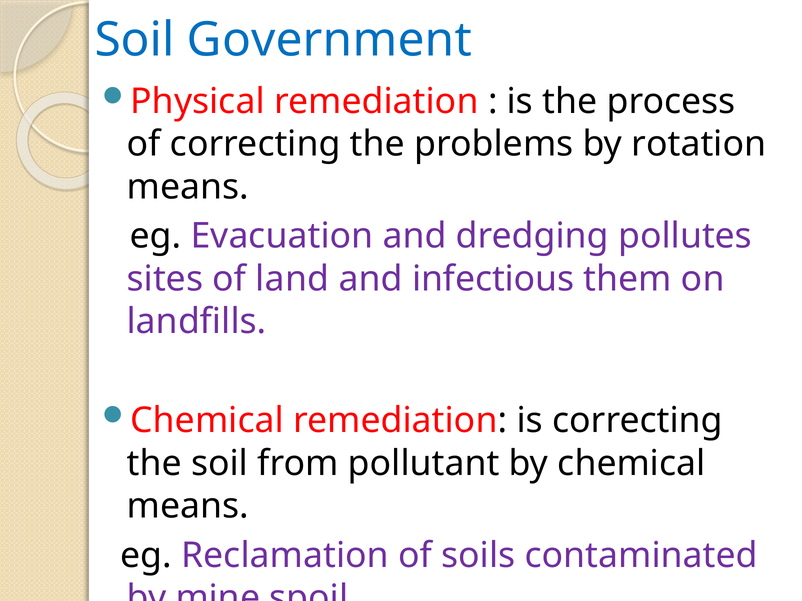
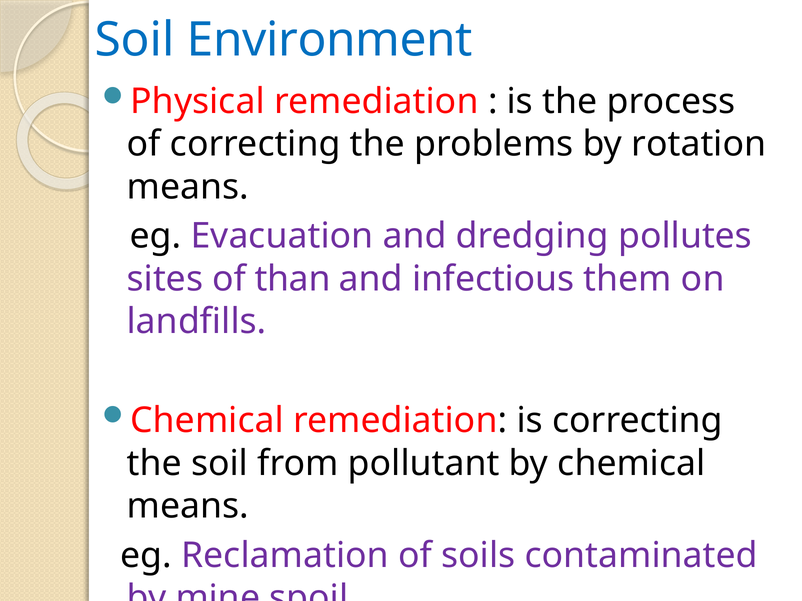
Government: Government -> Environment (330, 40)
land: land -> than (293, 279)
